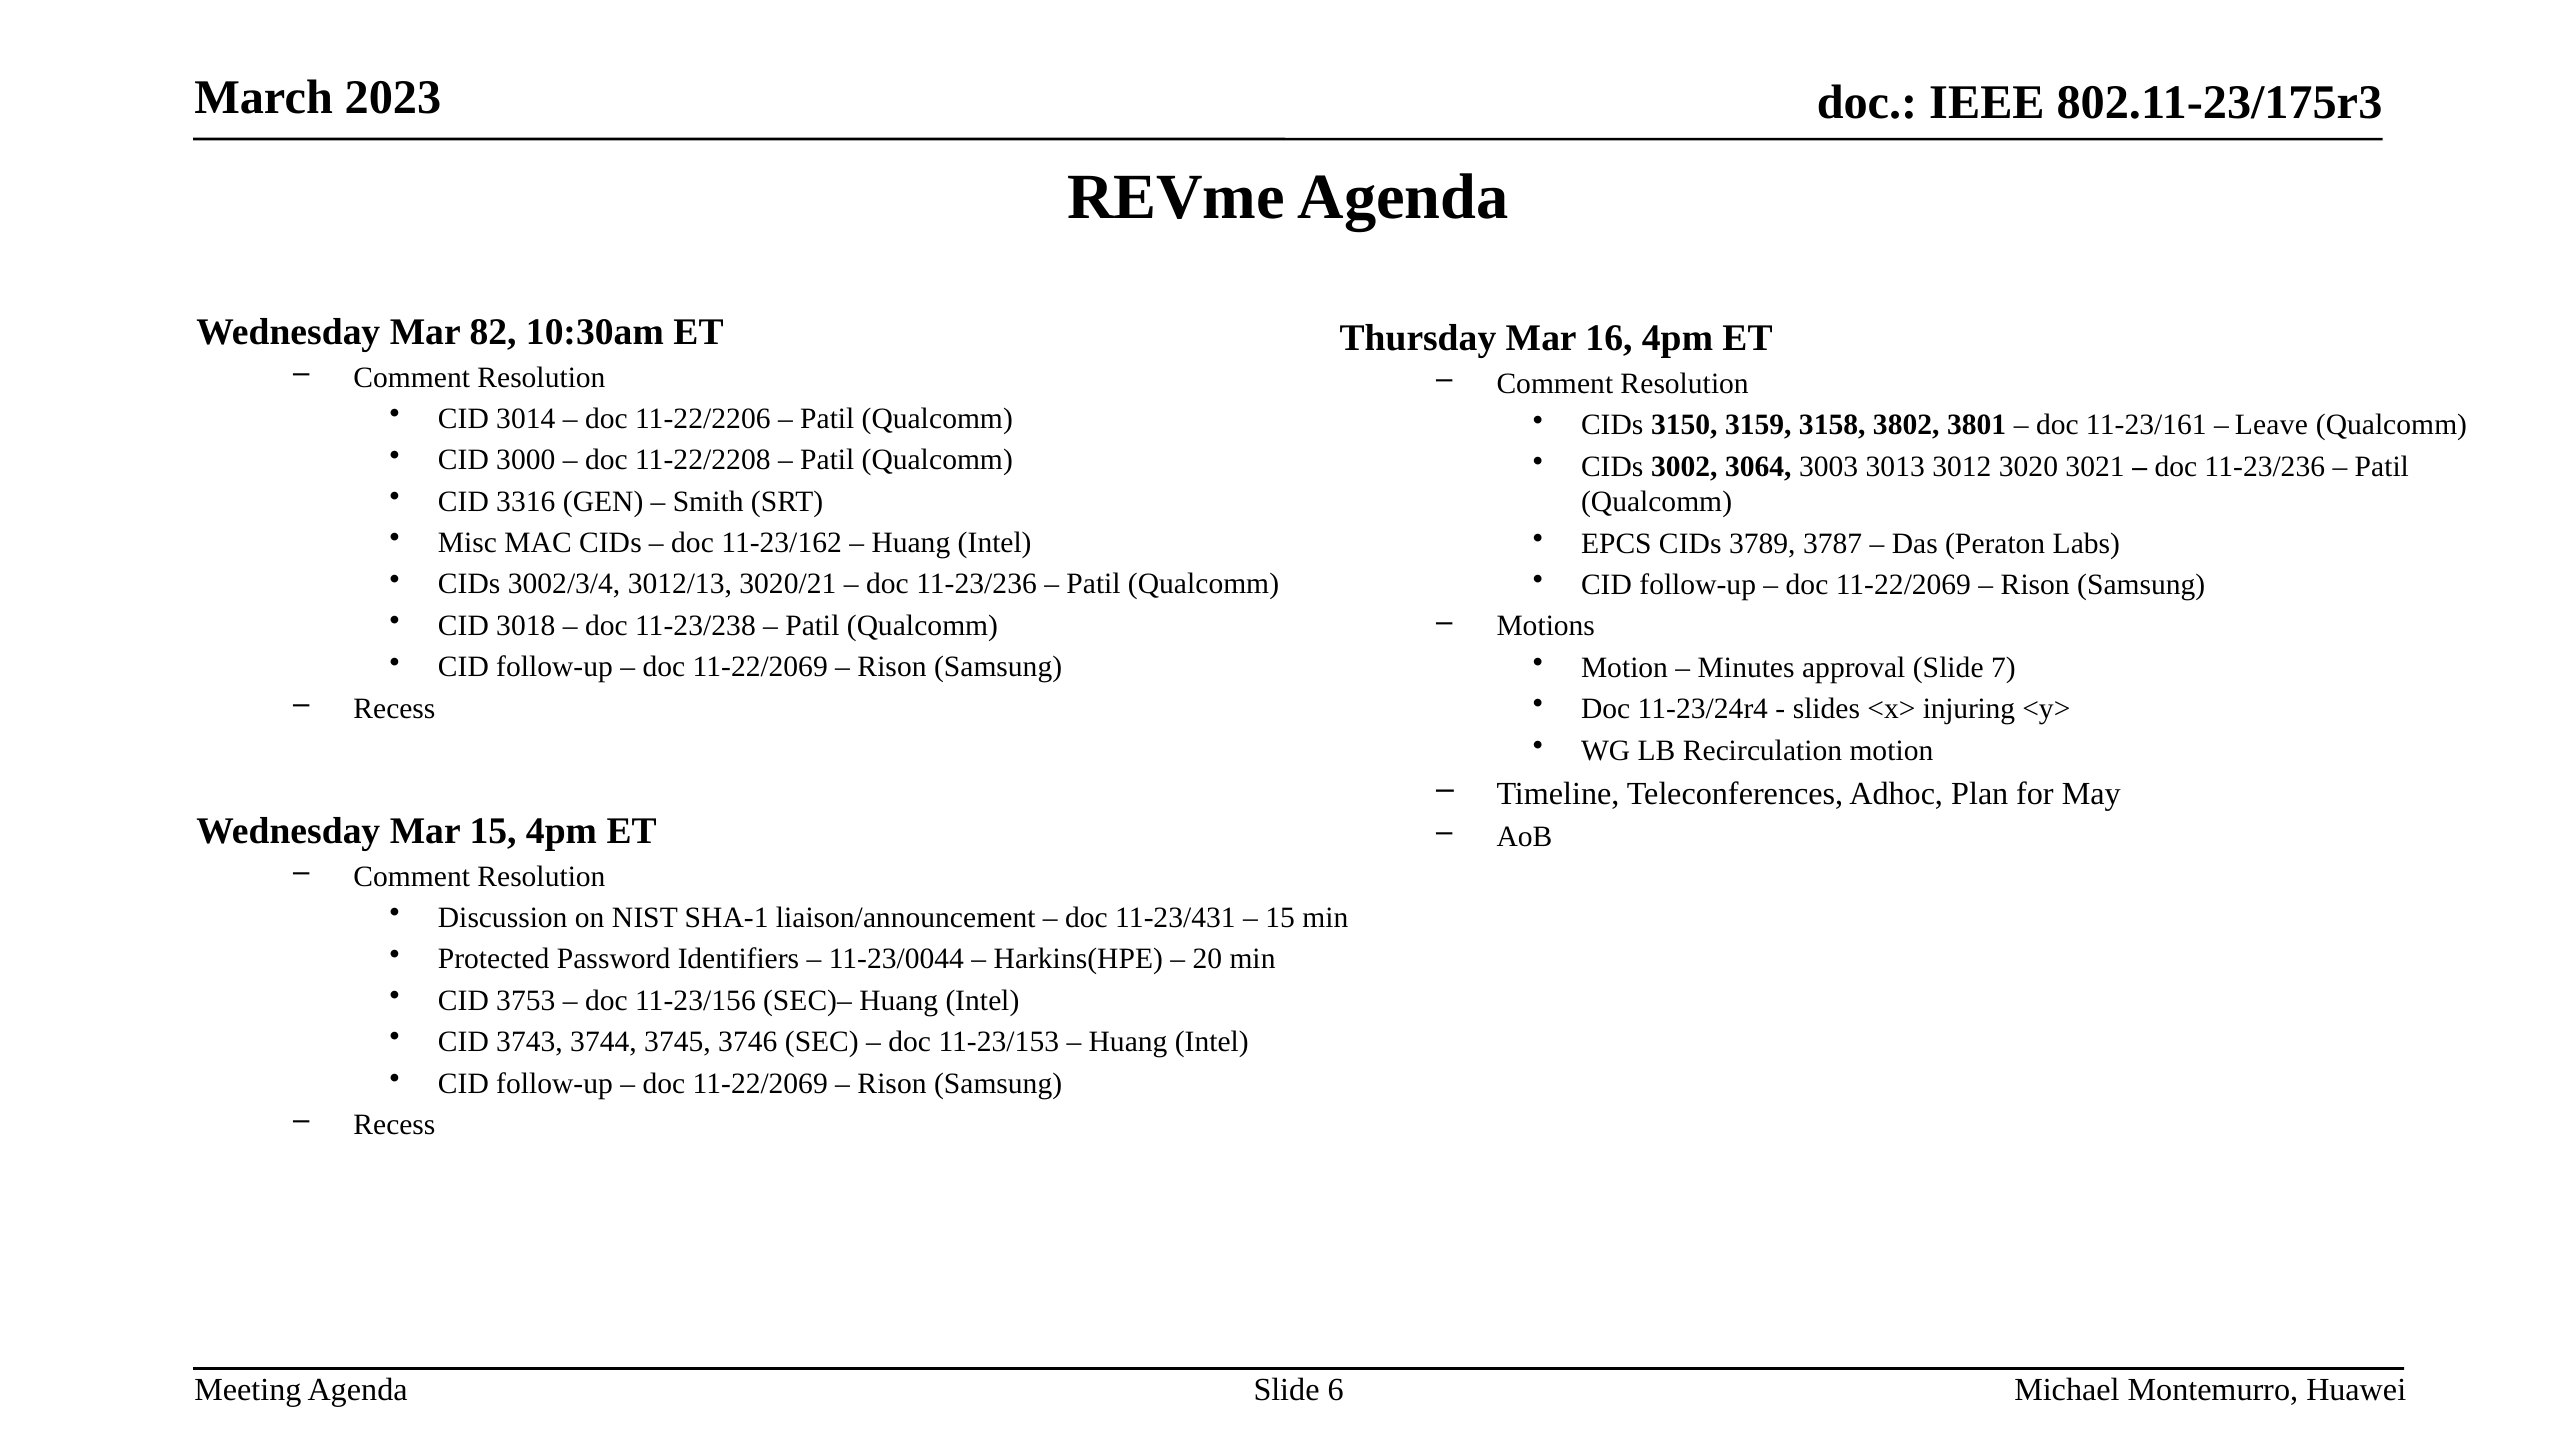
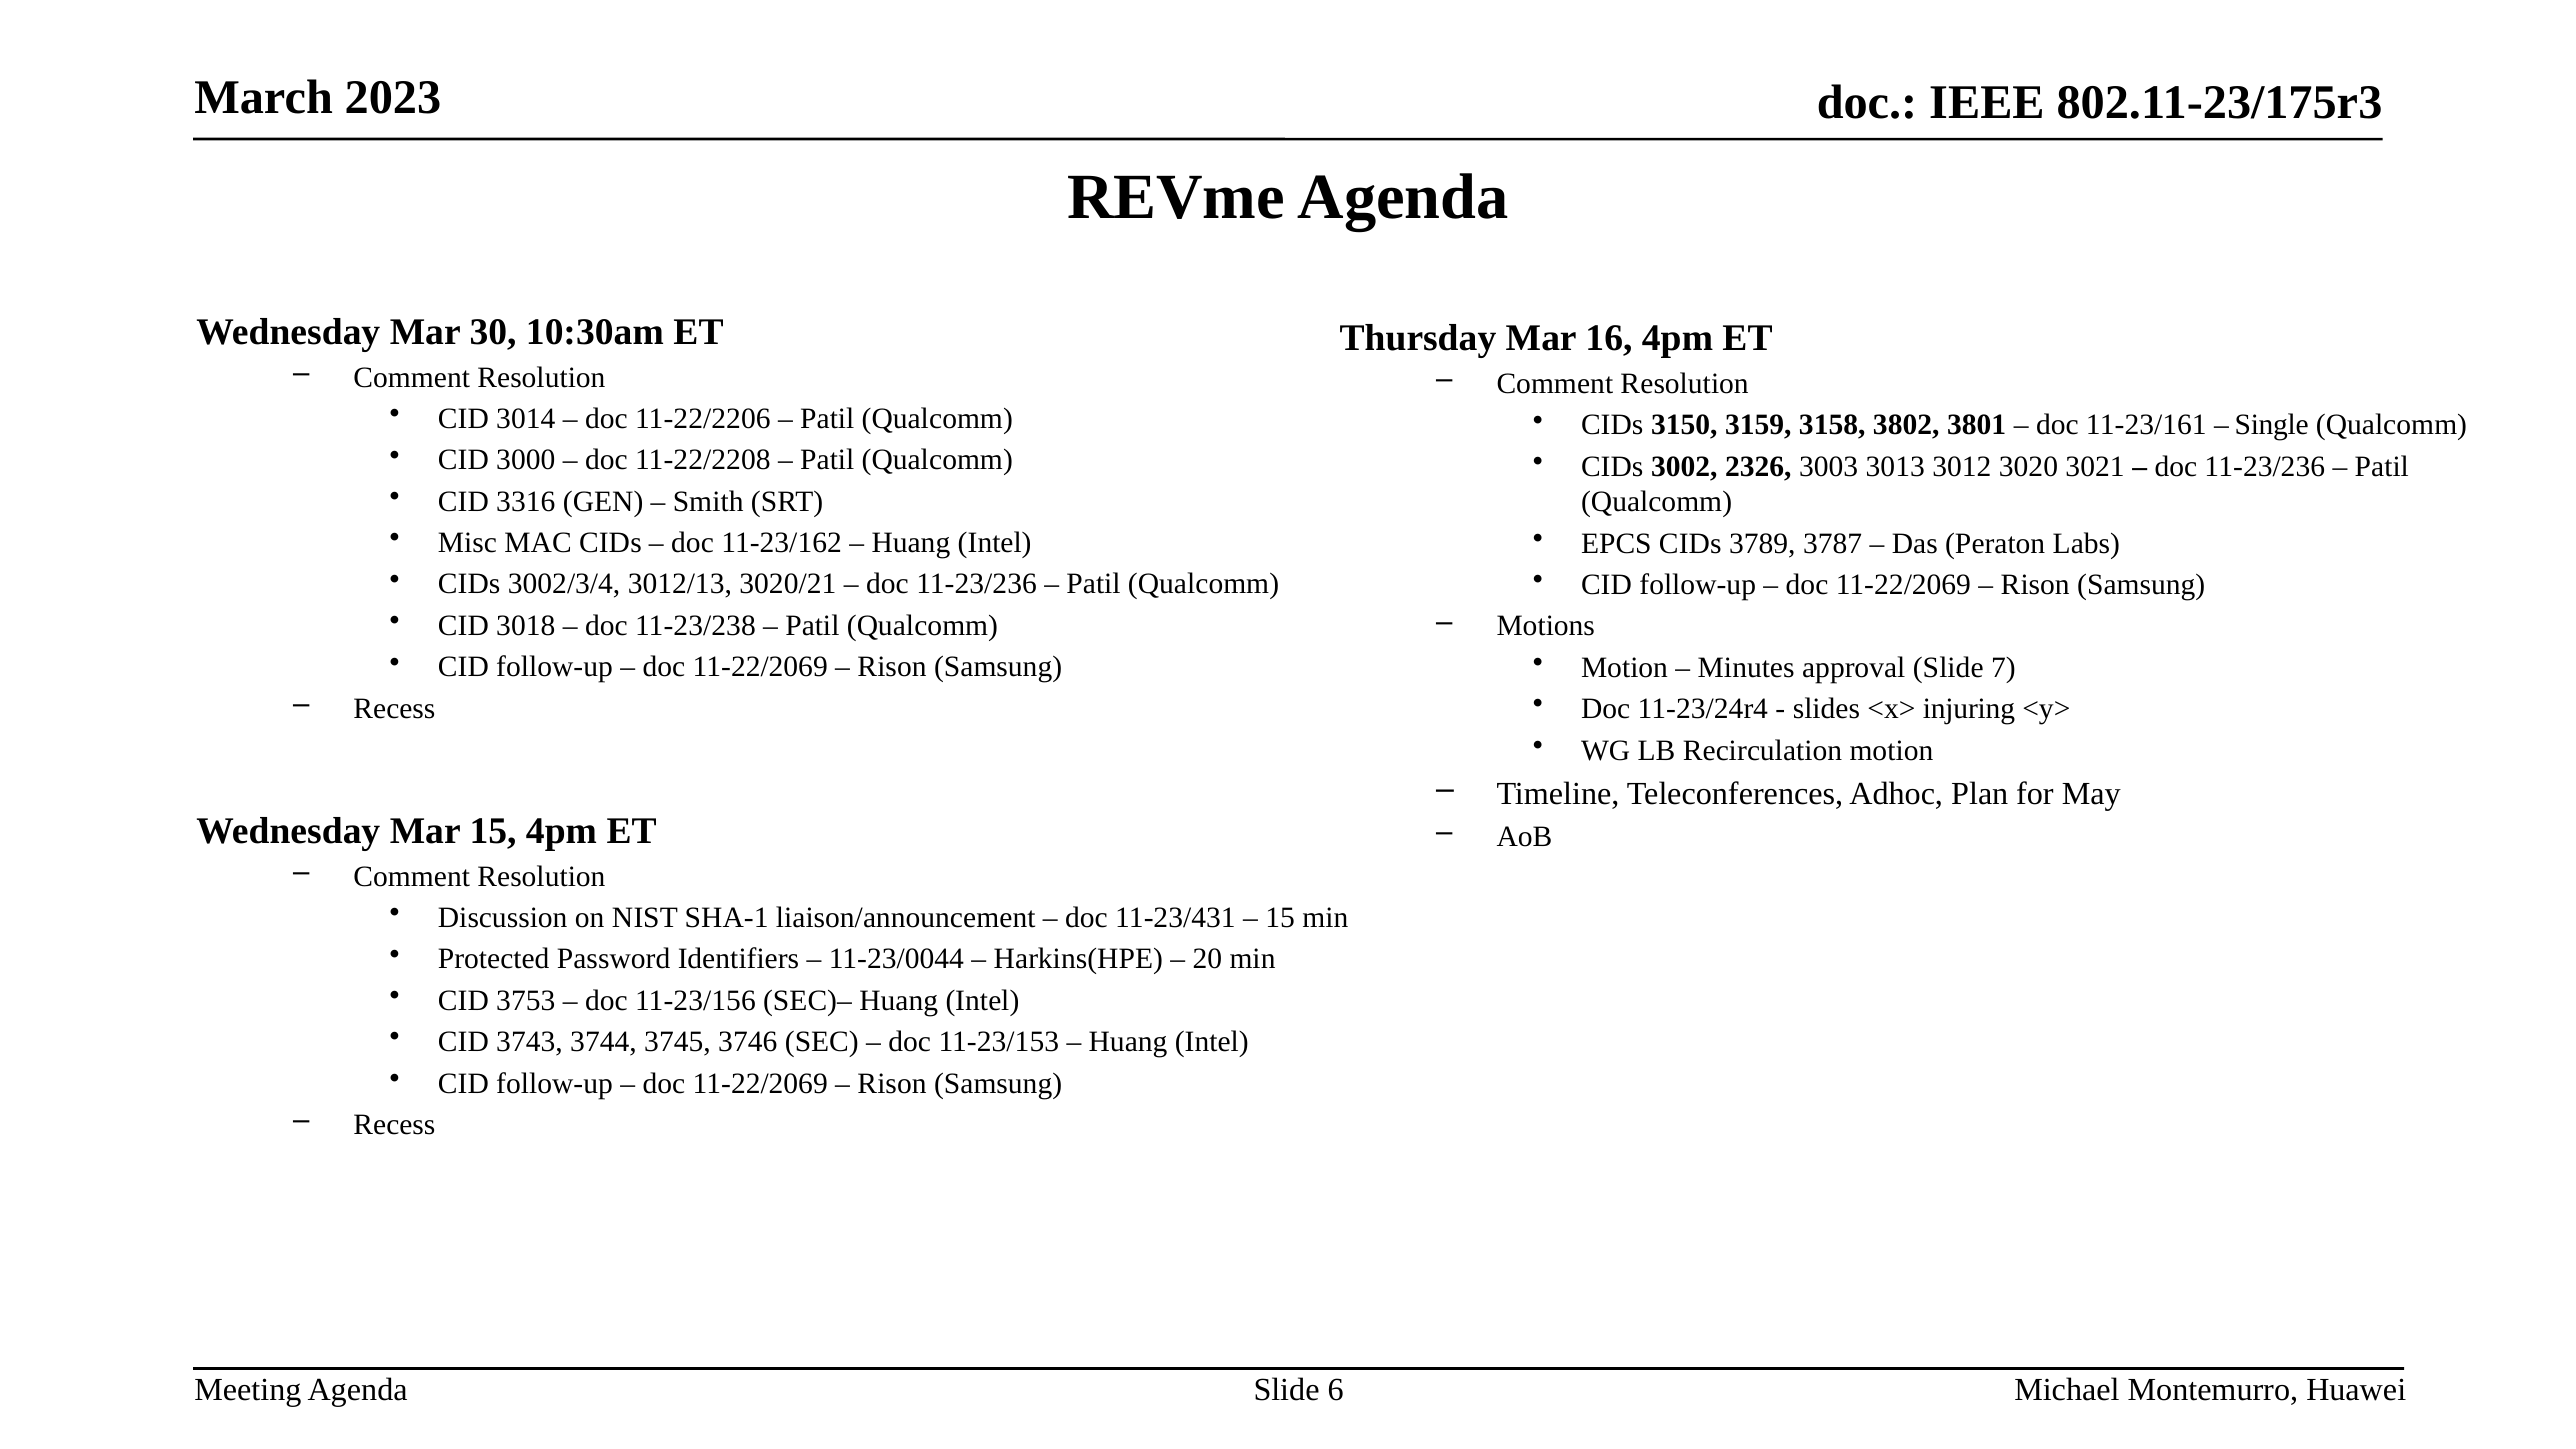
82: 82 -> 30 (493, 332)
Leave: Leave -> Single (2272, 425)
3064: 3064 -> 2326 (1758, 467)
